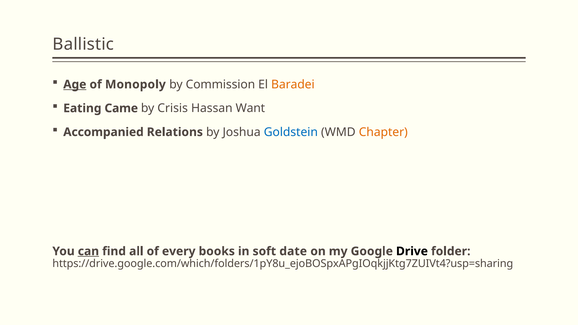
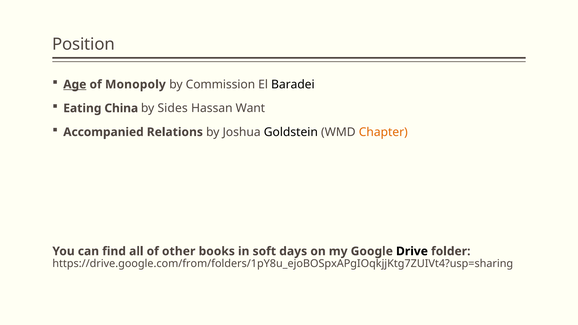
Ballistic: Ballistic -> Position (83, 44)
Baradei colour: orange -> black (293, 84)
Came: Came -> China (121, 108)
Crisis: Crisis -> Sides (173, 108)
Goldstein colour: blue -> black (291, 132)
can underline: present -> none (88, 251)
every: every -> other (179, 251)
date: date -> days (293, 251)
https://drive.google.com/which/folders/1pY8u_ejoBOSpxAPgIOqkjjKtg7ZUIVt4?usp=sharing: https://drive.google.com/which/folders/1pY8u_ejoBOSpxAPgIOqkjjKtg7ZUIVt4?usp=sharing -> https://drive.google.com/from/folders/1pY8u_ejoBOSpxAPgIOqkjjKtg7ZUIVt4?usp=sharing (283, 264)
